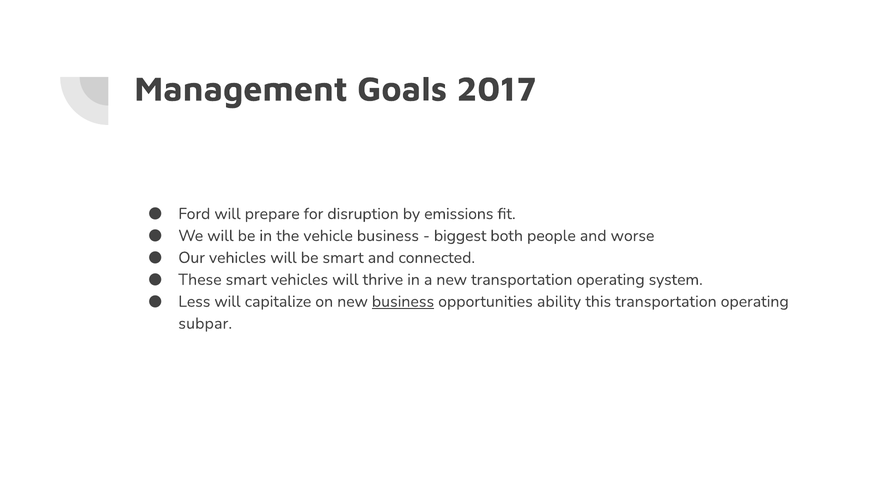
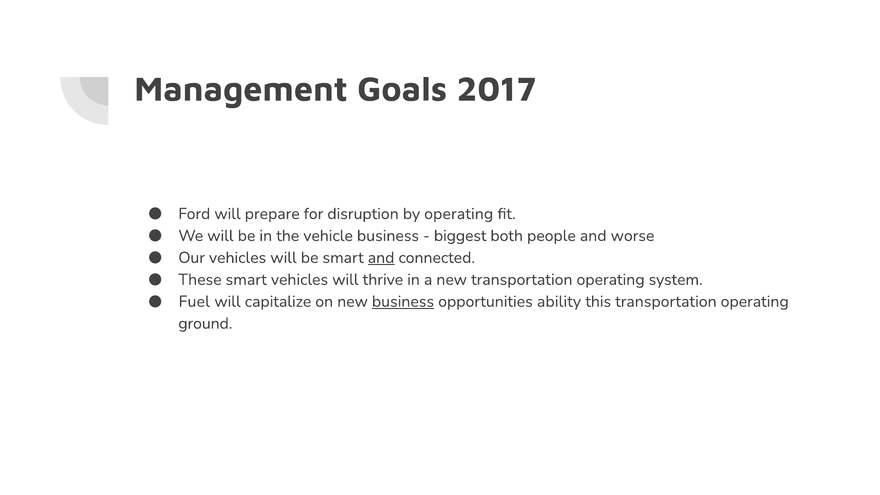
by emissions: emissions -> operating (459, 214)
and underline: none -> present (381, 258)
Less: Less -> Fuel (194, 302)
subpar: subpar -> ground (205, 323)
